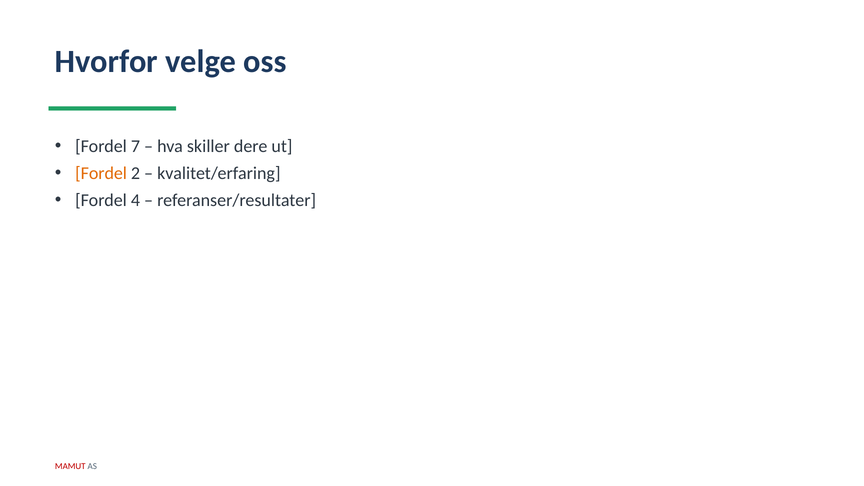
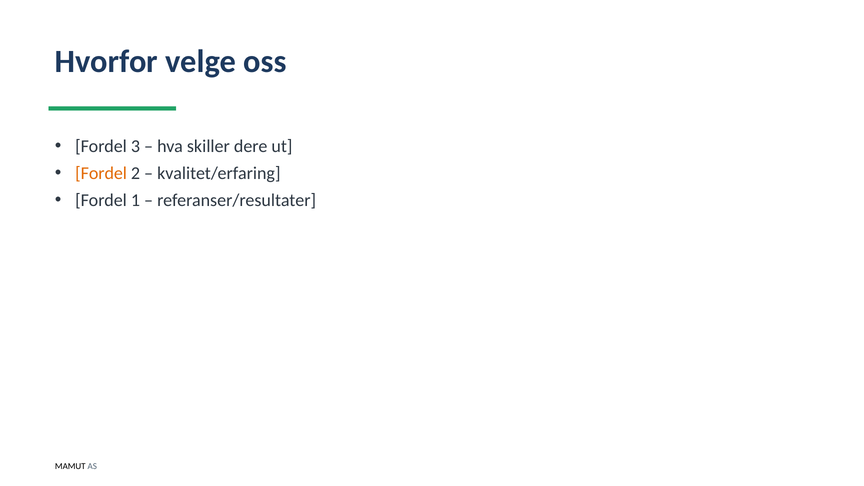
7: 7 -> 3 (135, 146)
4: 4 -> 1 (135, 200)
MAMUT colour: red -> black (70, 466)
